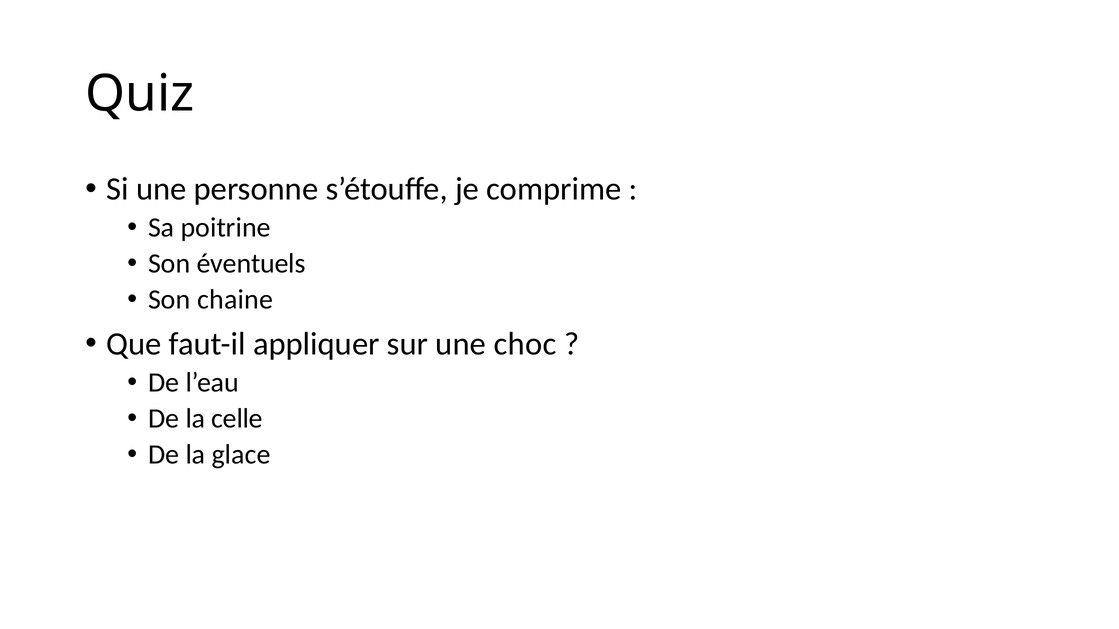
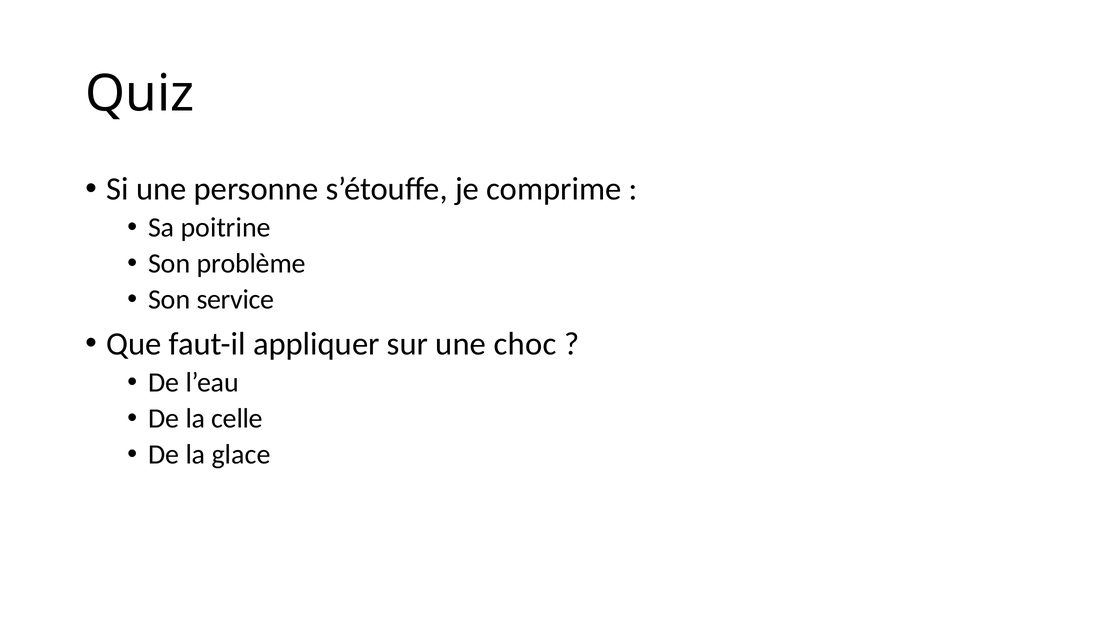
éventuels: éventuels -> problème (251, 264)
chaine: chaine -> service (235, 300)
